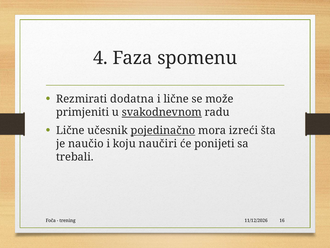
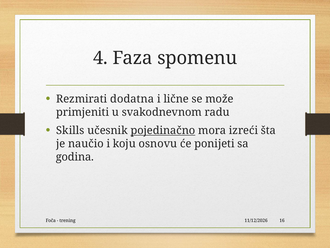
svakodnevnom underline: present -> none (162, 112)
Lične: Lične -> Skills (70, 130)
naučiri: naučiri -> osnovu (158, 143)
trebali: trebali -> godina (75, 157)
